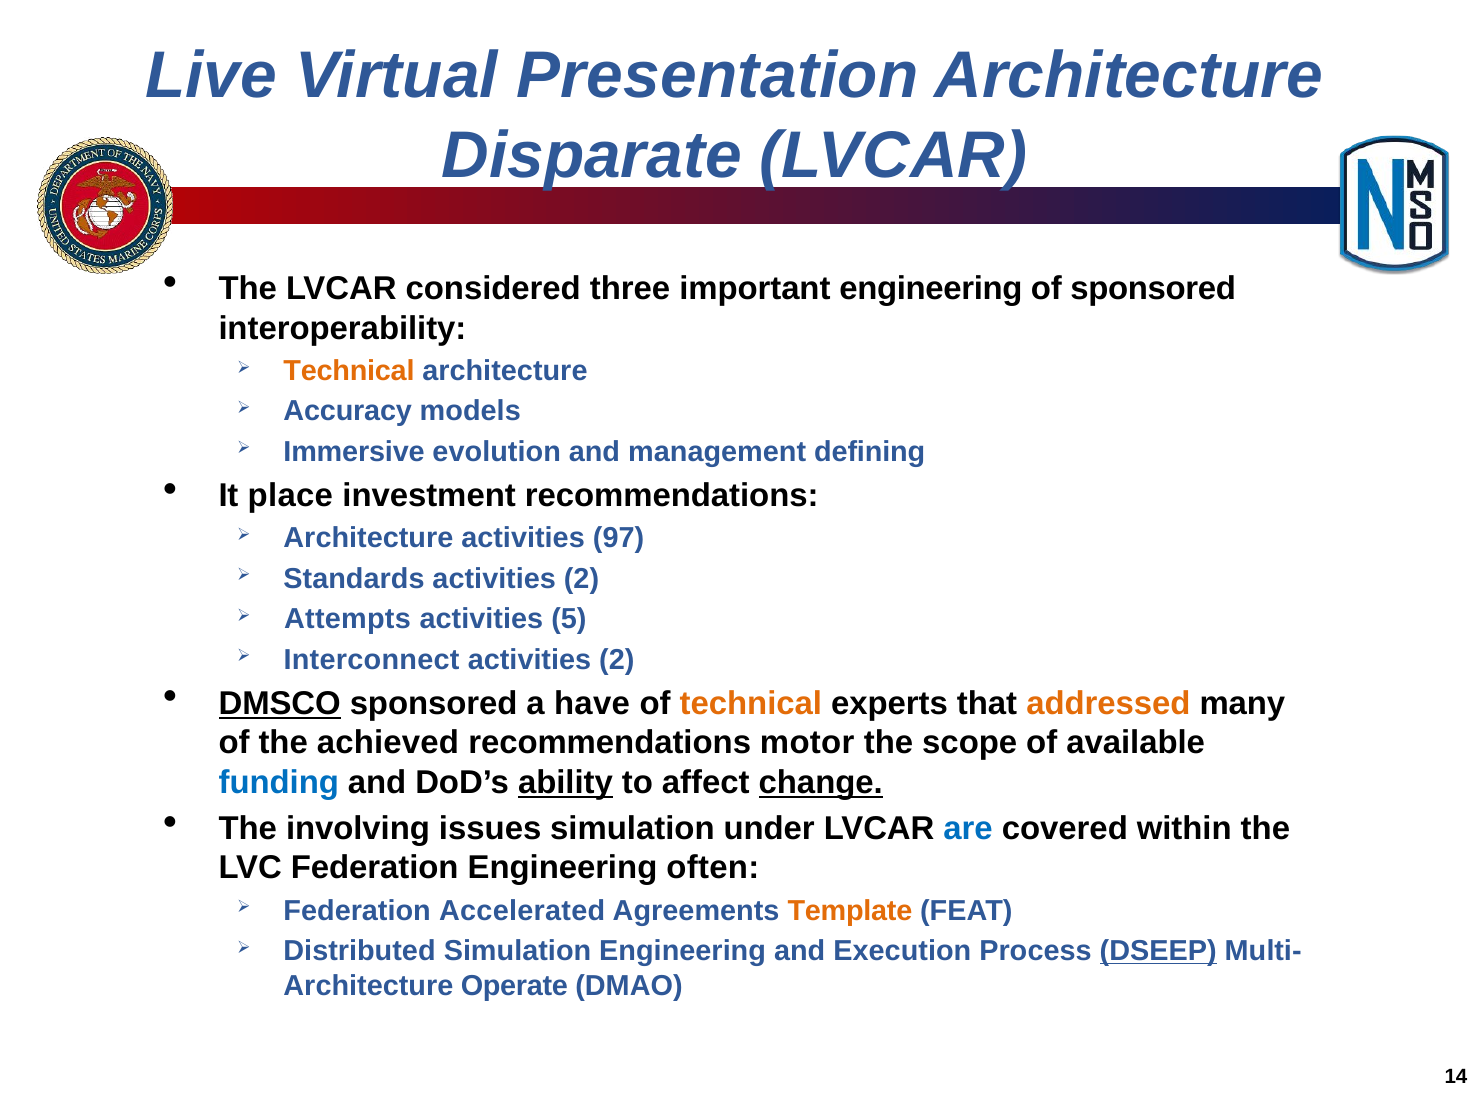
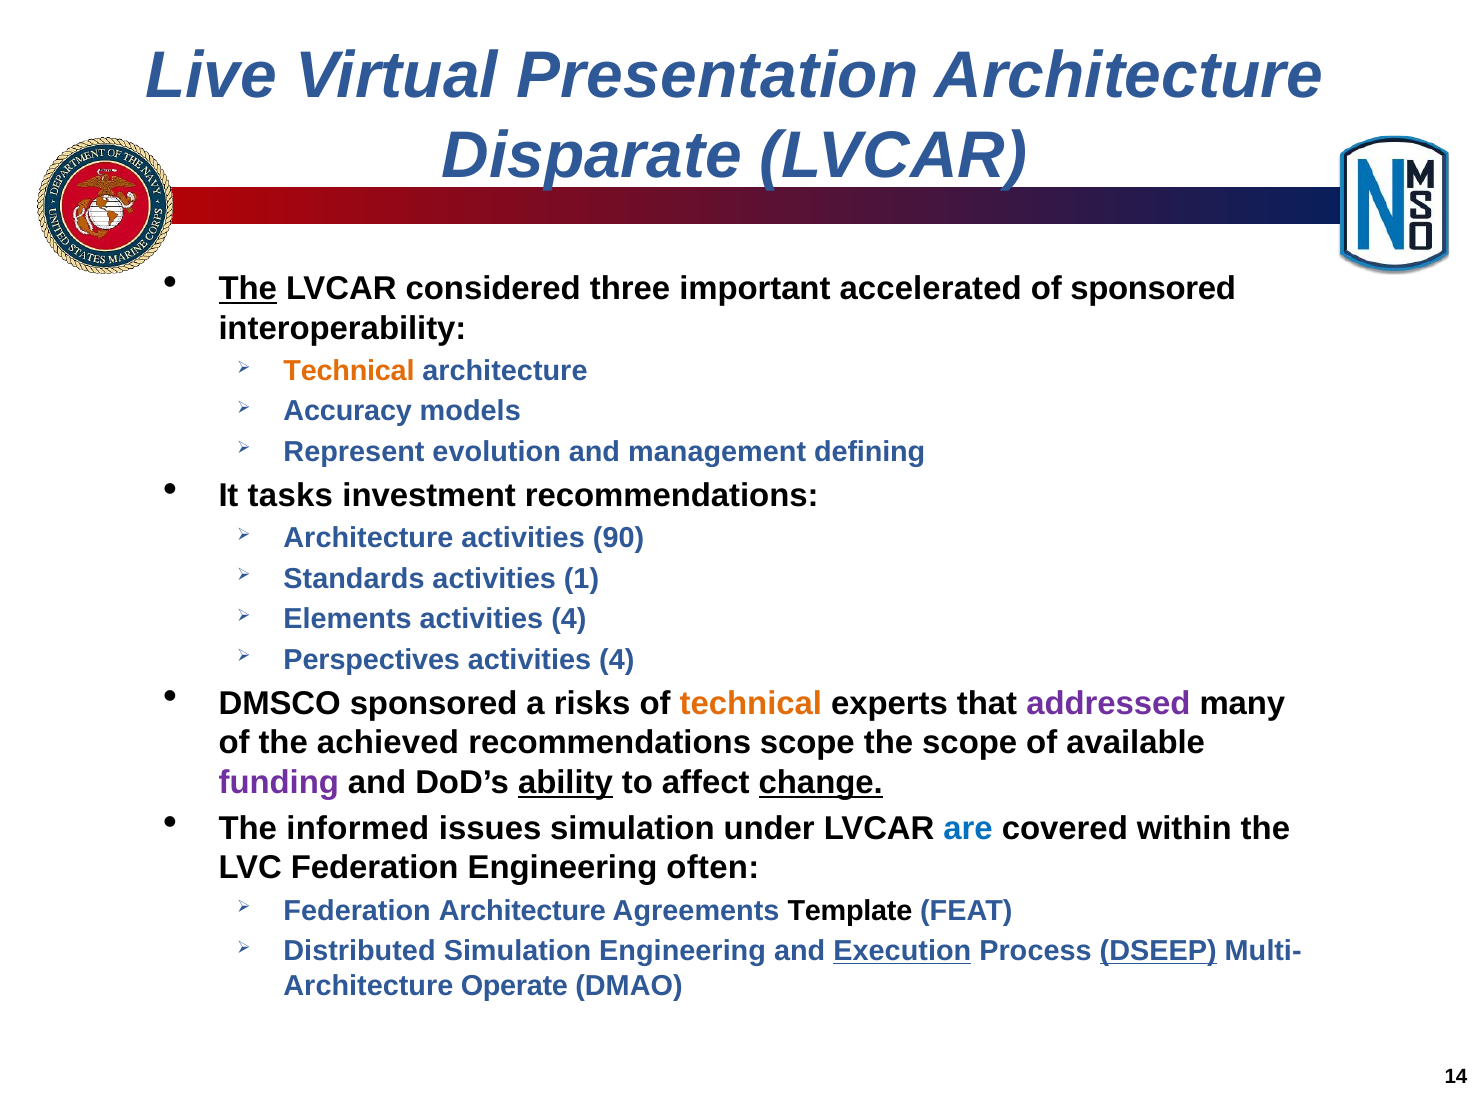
The underline: none -> present (248, 289)
important engineering: engineering -> accelerated (931, 289)
Immersive: Immersive -> Represent (354, 452)
place: place -> tasks (290, 496)
97: 97 -> 90 (619, 538)
Standards activities 2: 2 -> 1 (581, 578)
Attempts: Attempts -> Elements (348, 619)
5: 5 -> 4 (569, 619)
Interconnect: Interconnect -> Perspectives (372, 659)
2: 2 -> 4 (617, 659)
DMSCO underline: present -> none (280, 703)
have: have -> risks (592, 703)
addressed colour: orange -> purple (1108, 703)
recommendations motor: motor -> scope (807, 743)
funding colour: blue -> purple (279, 782)
involving: involving -> informed (358, 828)
Federation Accelerated: Accelerated -> Architecture (522, 910)
Template colour: orange -> black (850, 910)
Execution underline: none -> present (902, 951)
